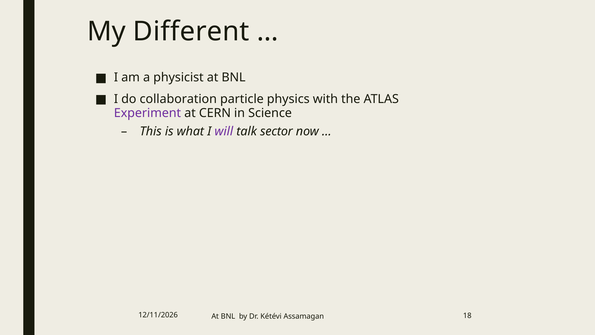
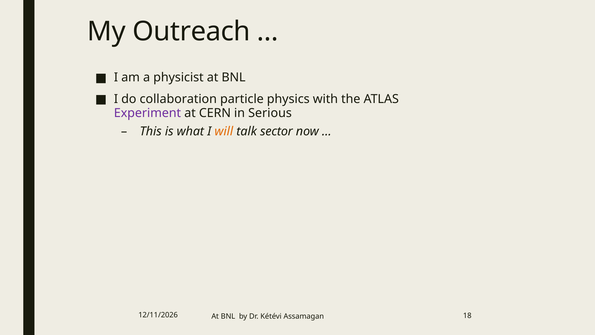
Different: Different -> Outreach (191, 31)
Science: Science -> Serious (270, 113)
will colour: purple -> orange (224, 131)
